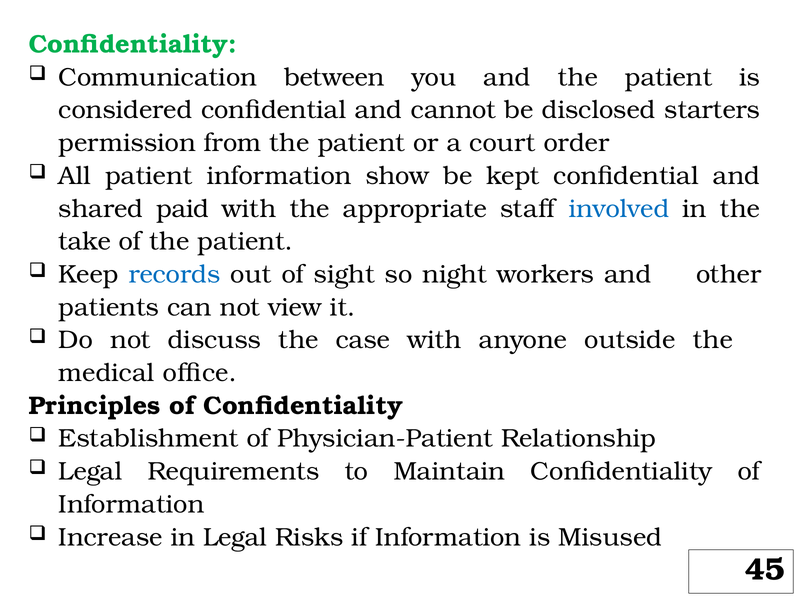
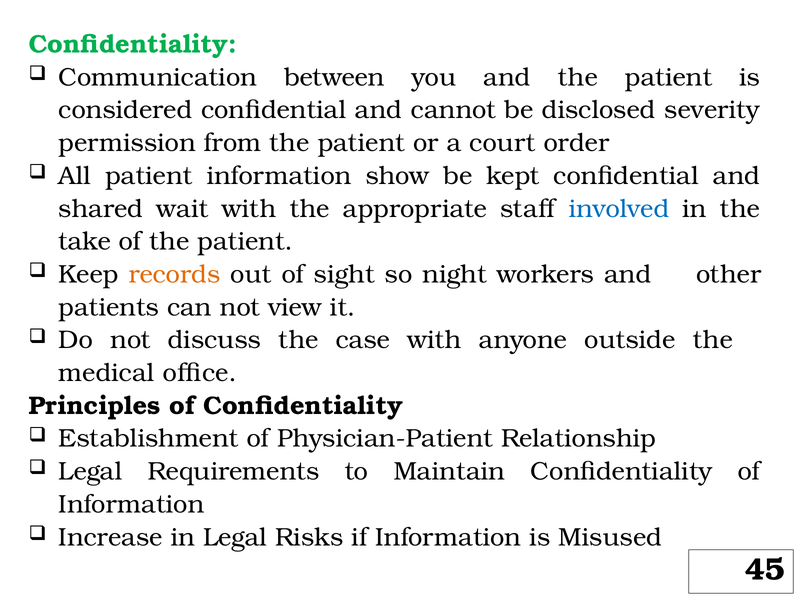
starters: starters -> severity (712, 110)
paid: paid -> wait (183, 209)
records colour: blue -> orange (174, 274)
